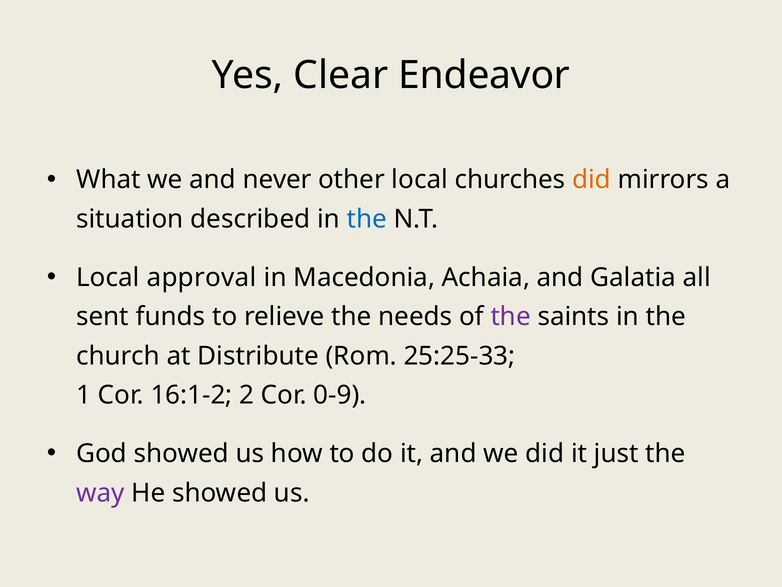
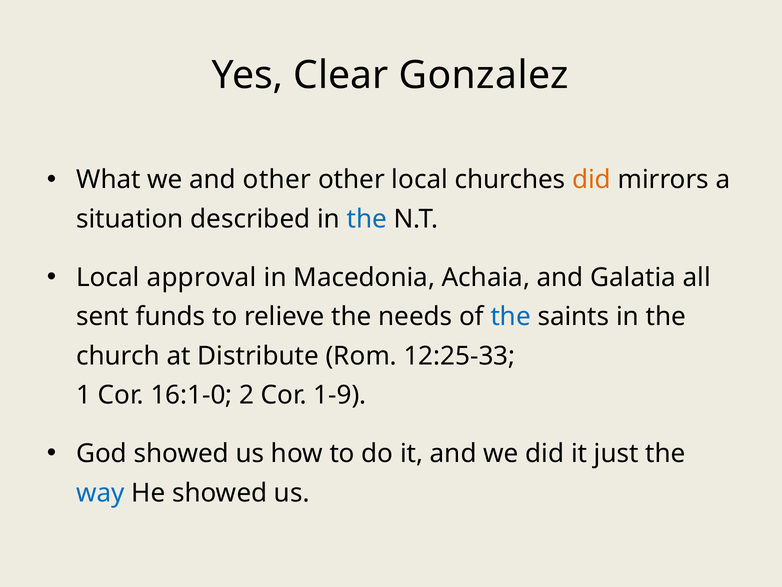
Endeavor: Endeavor -> Gonzalez (484, 75)
and never: never -> other (277, 180)
the colour: purple -> blue (511, 317)
25:25-33: 25:25-33 -> 12:25-33 (459, 356)
16:1-2: 16:1-2 -> 16:1-0 (191, 395)
0-9: 0-9 -> 1-9 (340, 395)
way colour: purple -> blue (100, 492)
